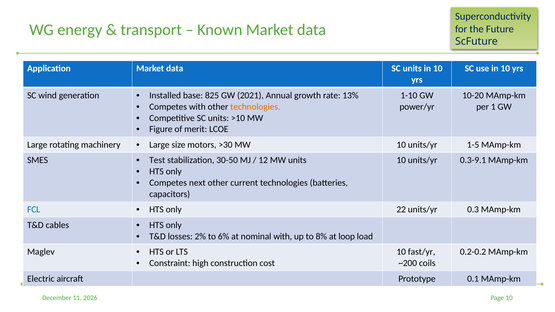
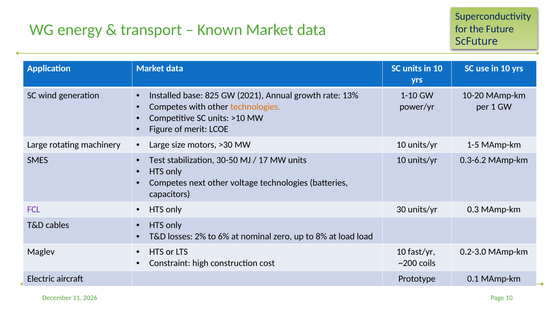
12: 12 -> 17 (263, 160)
0.3-9.1: 0.3-9.1 -> 0.3-6.2 (473, 160)
current: current -> voltage (244, 183)
FCL colour: blue -> purple (34, 210)
22: 22 -> 30 (401, 210)
nominal with: with -> zero (283, 237)
at loop: loop -> load (347, 237)
0.2-0.2: 0.2-0.2 -> 0.2-3.0 (473, 252)
